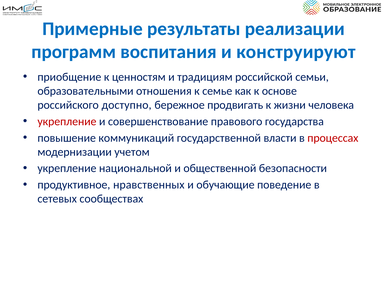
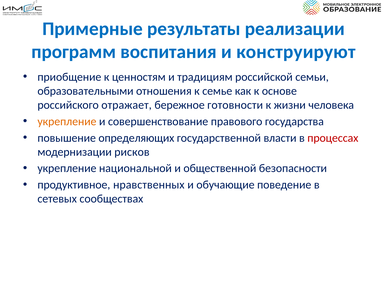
доступно: доступно -> отражает (127, 105)
продвигать: продвигать -> готовности (235, 105)
укрепление colour: red -> orange (67, 121)
коммуникаций: коммуникаций -> определяющих (136, 138)
учетом: учетом -> рисков (132, 152)
